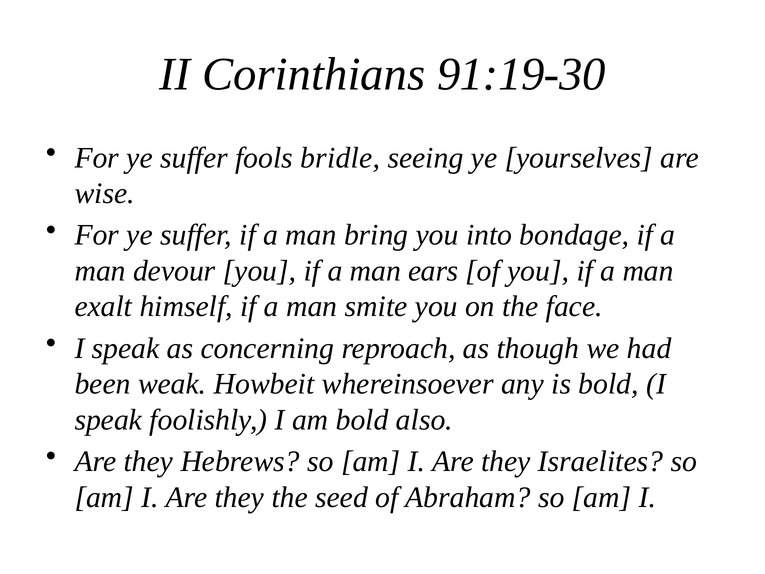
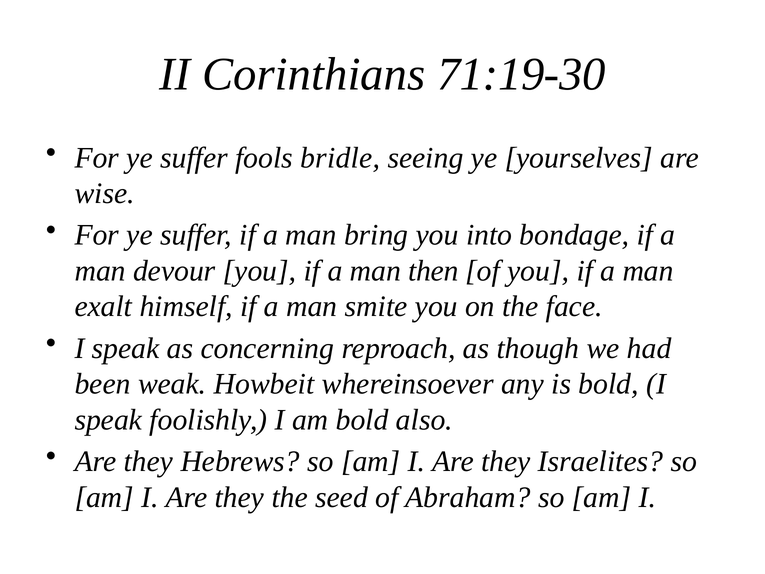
91:19-30: 91:19-30 -> 71:19-30 (521, 74)
ears: ears -> then (433, 271)
